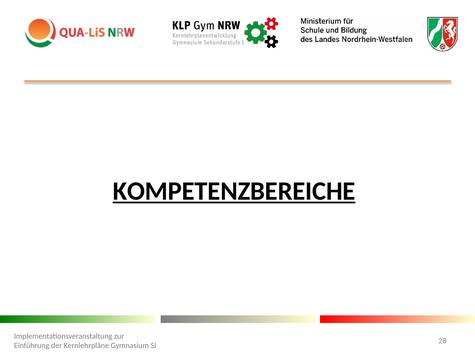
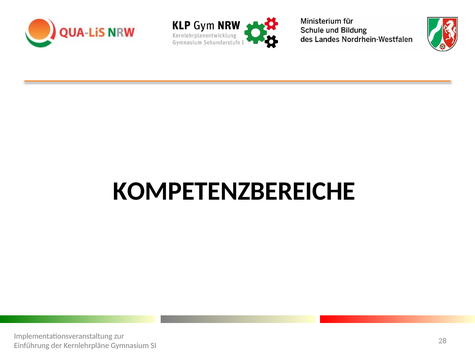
KOMPETENZBEREICHE underline: present -> none (234, 191)
